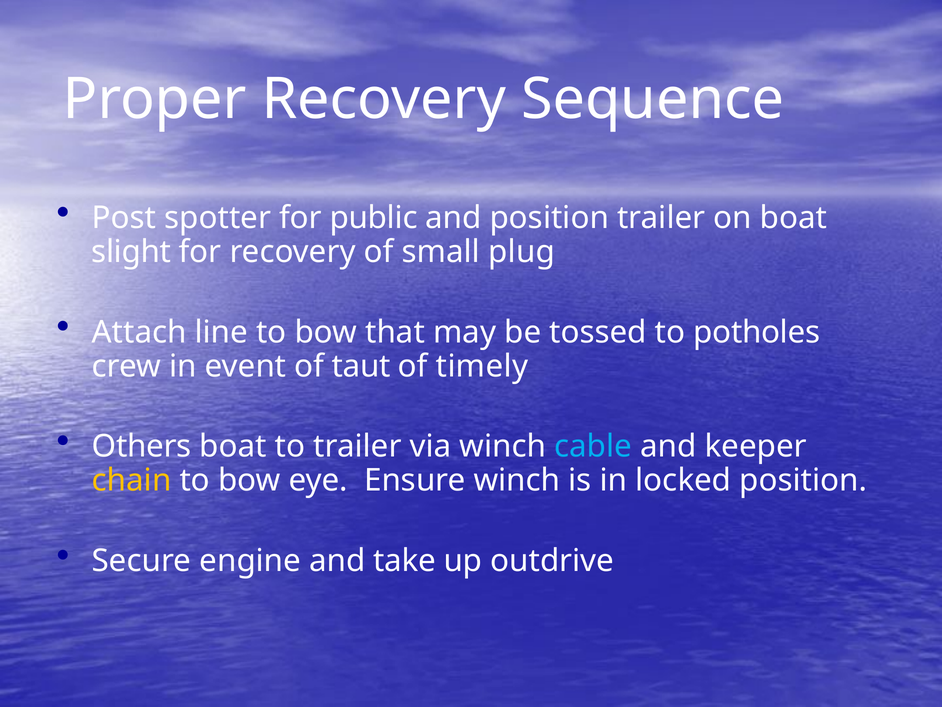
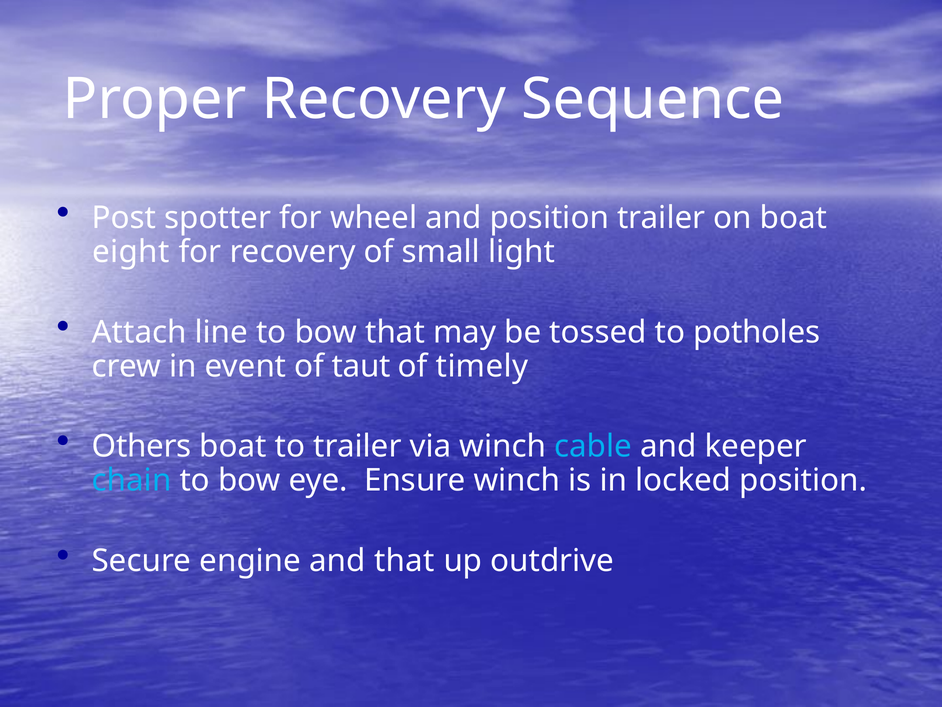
public: public -> wheel (374, 218)
slight: slight -> eight (131, 252)
plug: plug -> light (522, 252)
chain colour: yellow -> light blue (132, 480)
and take: take -> that (404, 560)
